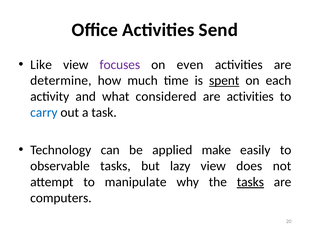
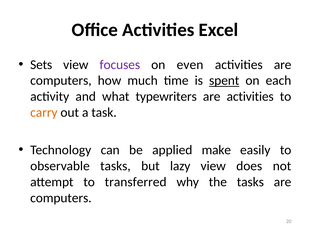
Send: Send -> Excel (218, 30)
Like: Like -> Sets (41, 65)
determine: determine -> computers (61, 81)
considered: considered -> typewriters (166, 97)
carry colour: blue -> orange (44, 113)
manipulate: manipulate -> transferred (136, 182)
tasks underline: present -> none (250, 182)
